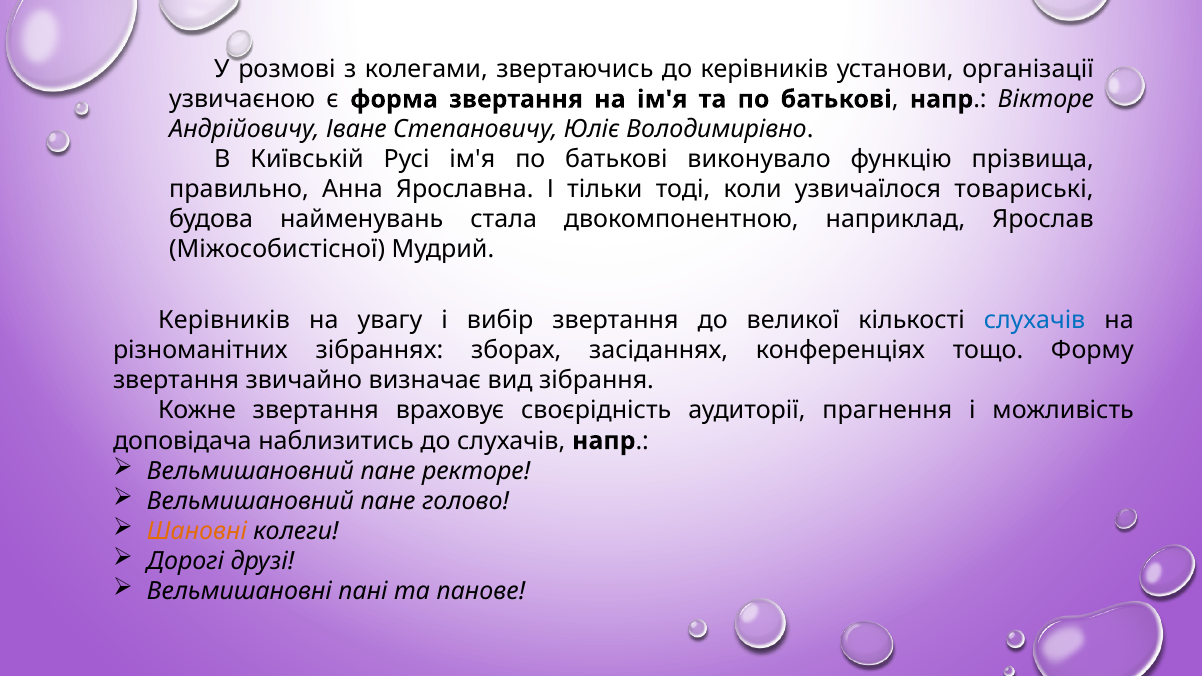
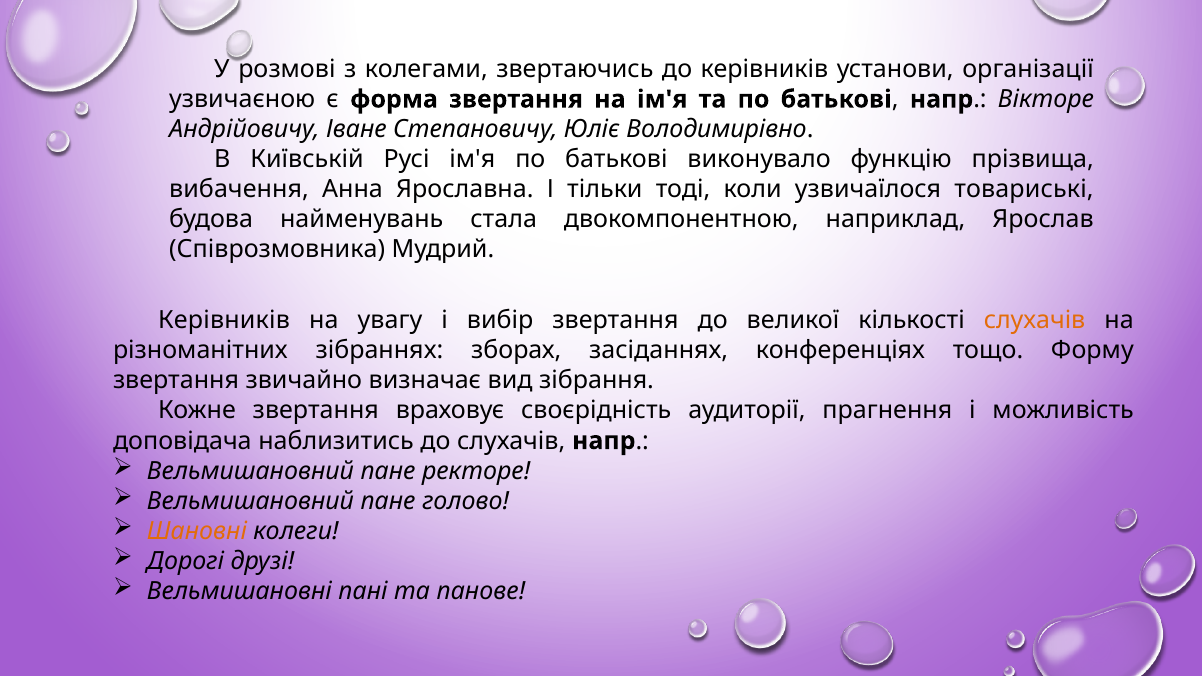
правильно: правильно -> вибачення (239, 189)
Міжособистісної: Міжособистісної -> Співрозмовника (277, 250)
слухачів colour: blue -> orange (1035, 321)
